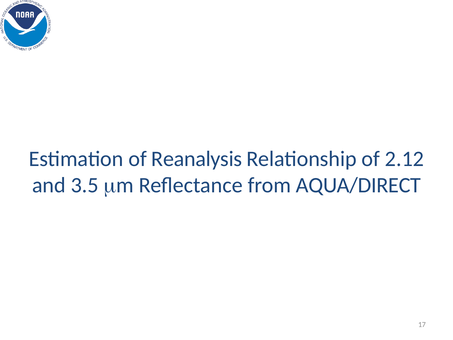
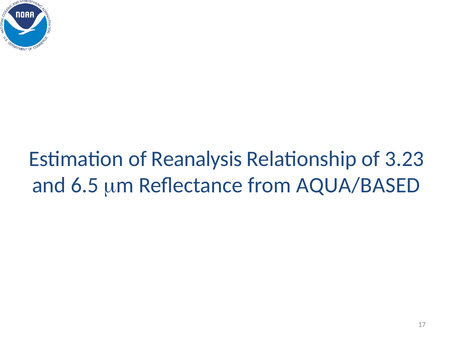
2.12: 2.12 -> 3.23 (404, 159)
3.5: 3.5 -> 6.5 (85, 185)
AQUA/DIRECT: AQUA/DIRECT -> AQUA/BASED (358, 185)
